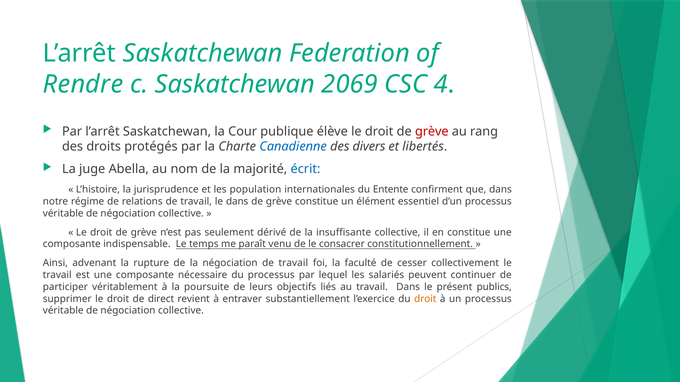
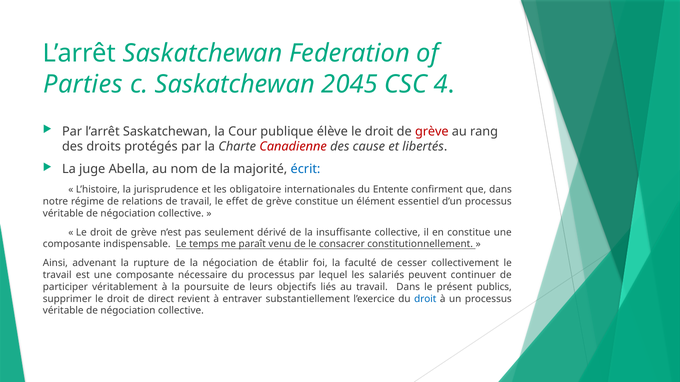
Rendre: Rendre -> Parties (83, 84)
2069: 2069 -> 2045 (350, 84)
Canadienne colour: blue -> red (293, 147)
divers: divers -> cause (369, 147)
population: population -> obligatoire (255, 190)
le dans: dans -> effet (237, 202)
négociation de travail: travail -> établir (293, 263)
droit colour: orange -> blue (425, 299)
